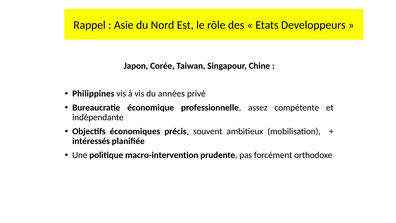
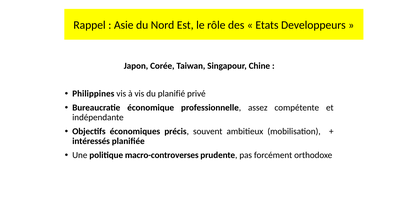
années: années -> planifié (171, 94)
macro-intervention: macro-intervention -> macro-controverses (162, 155)
